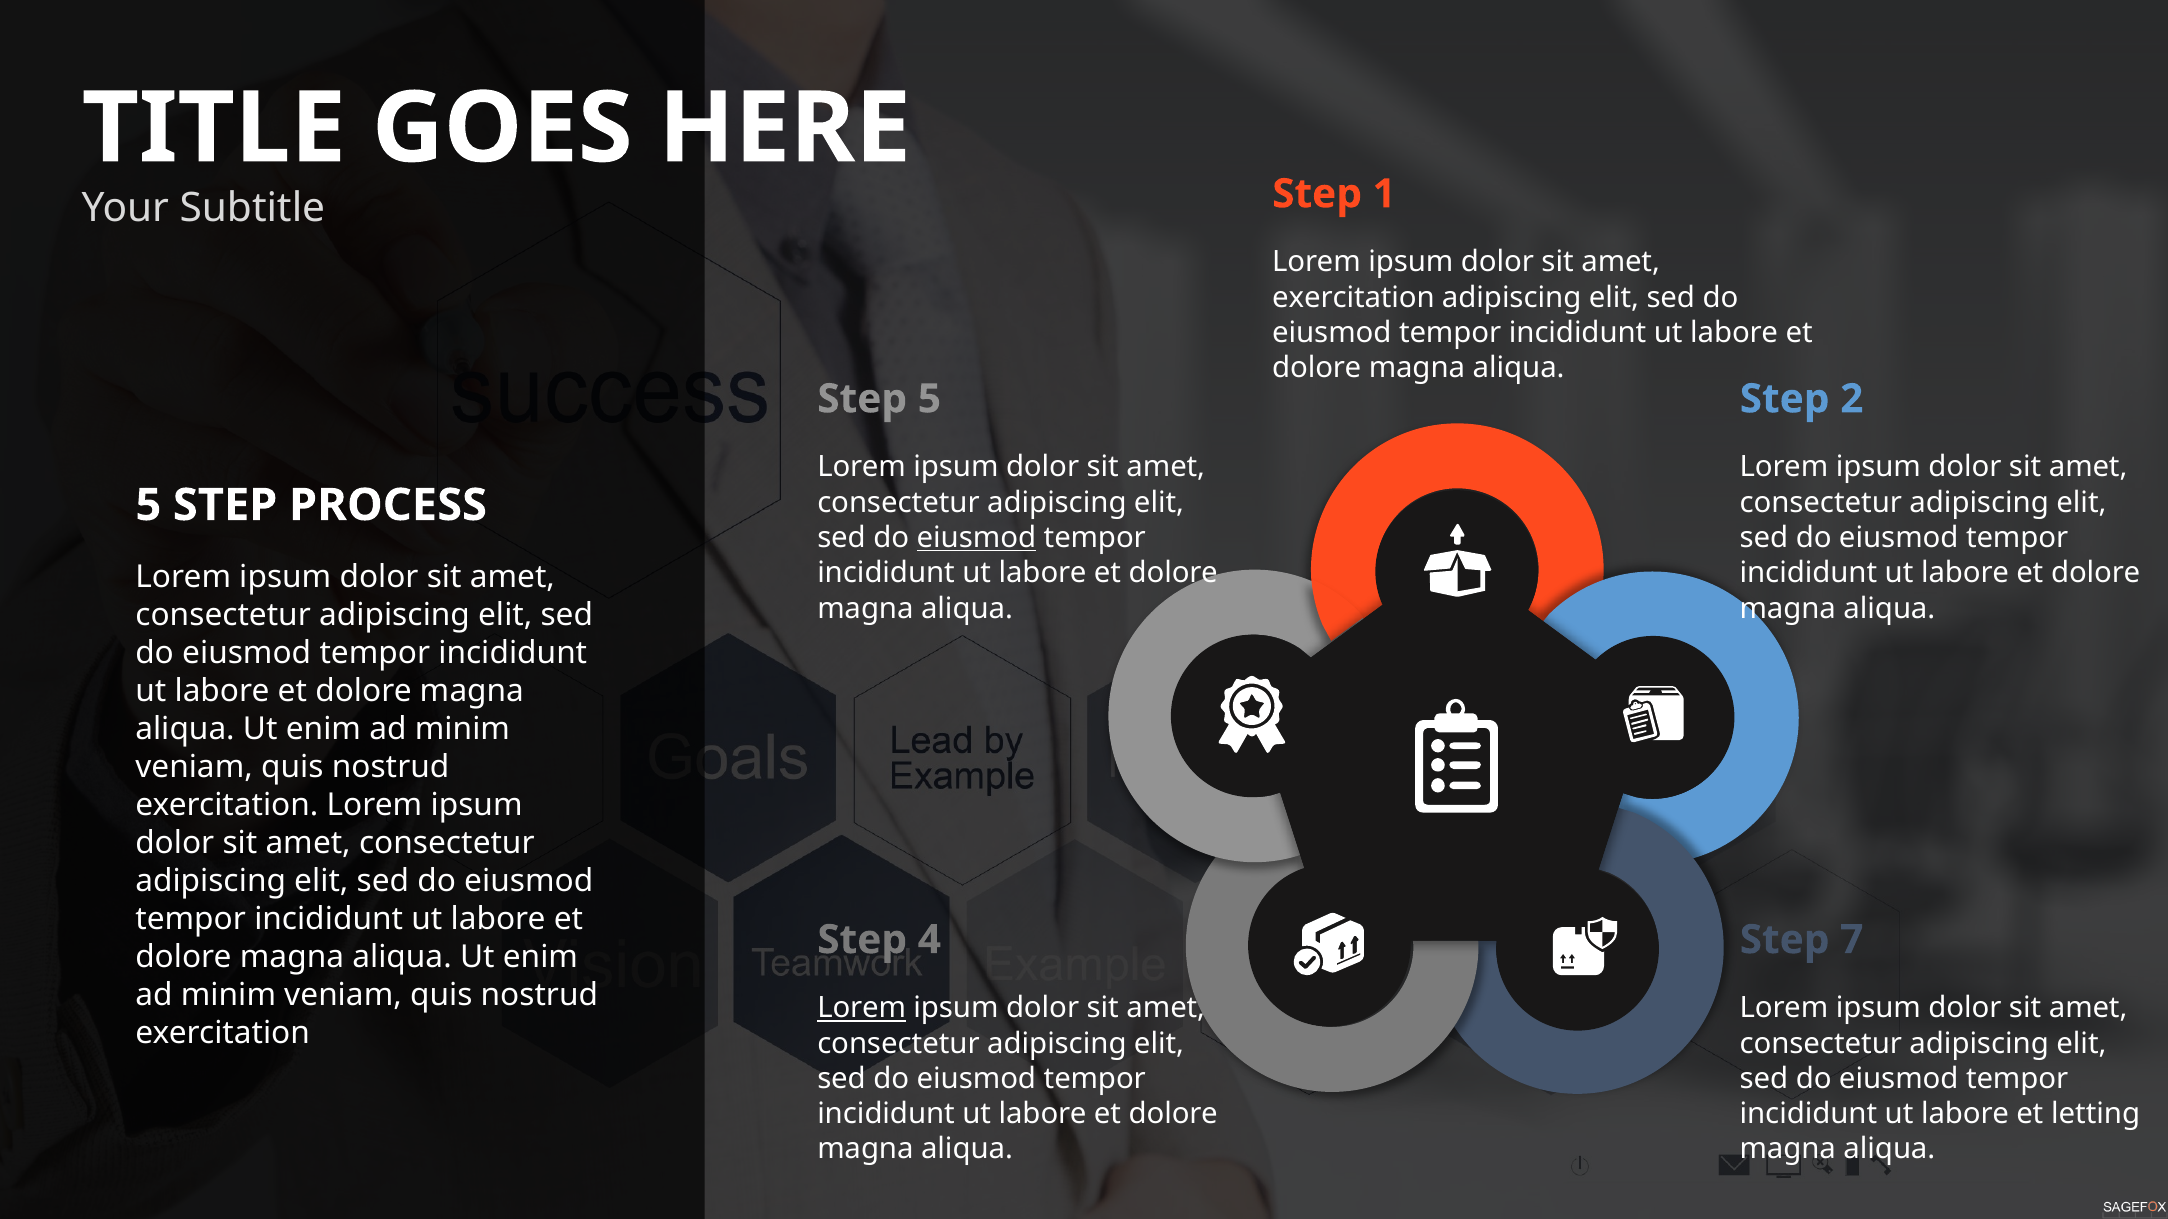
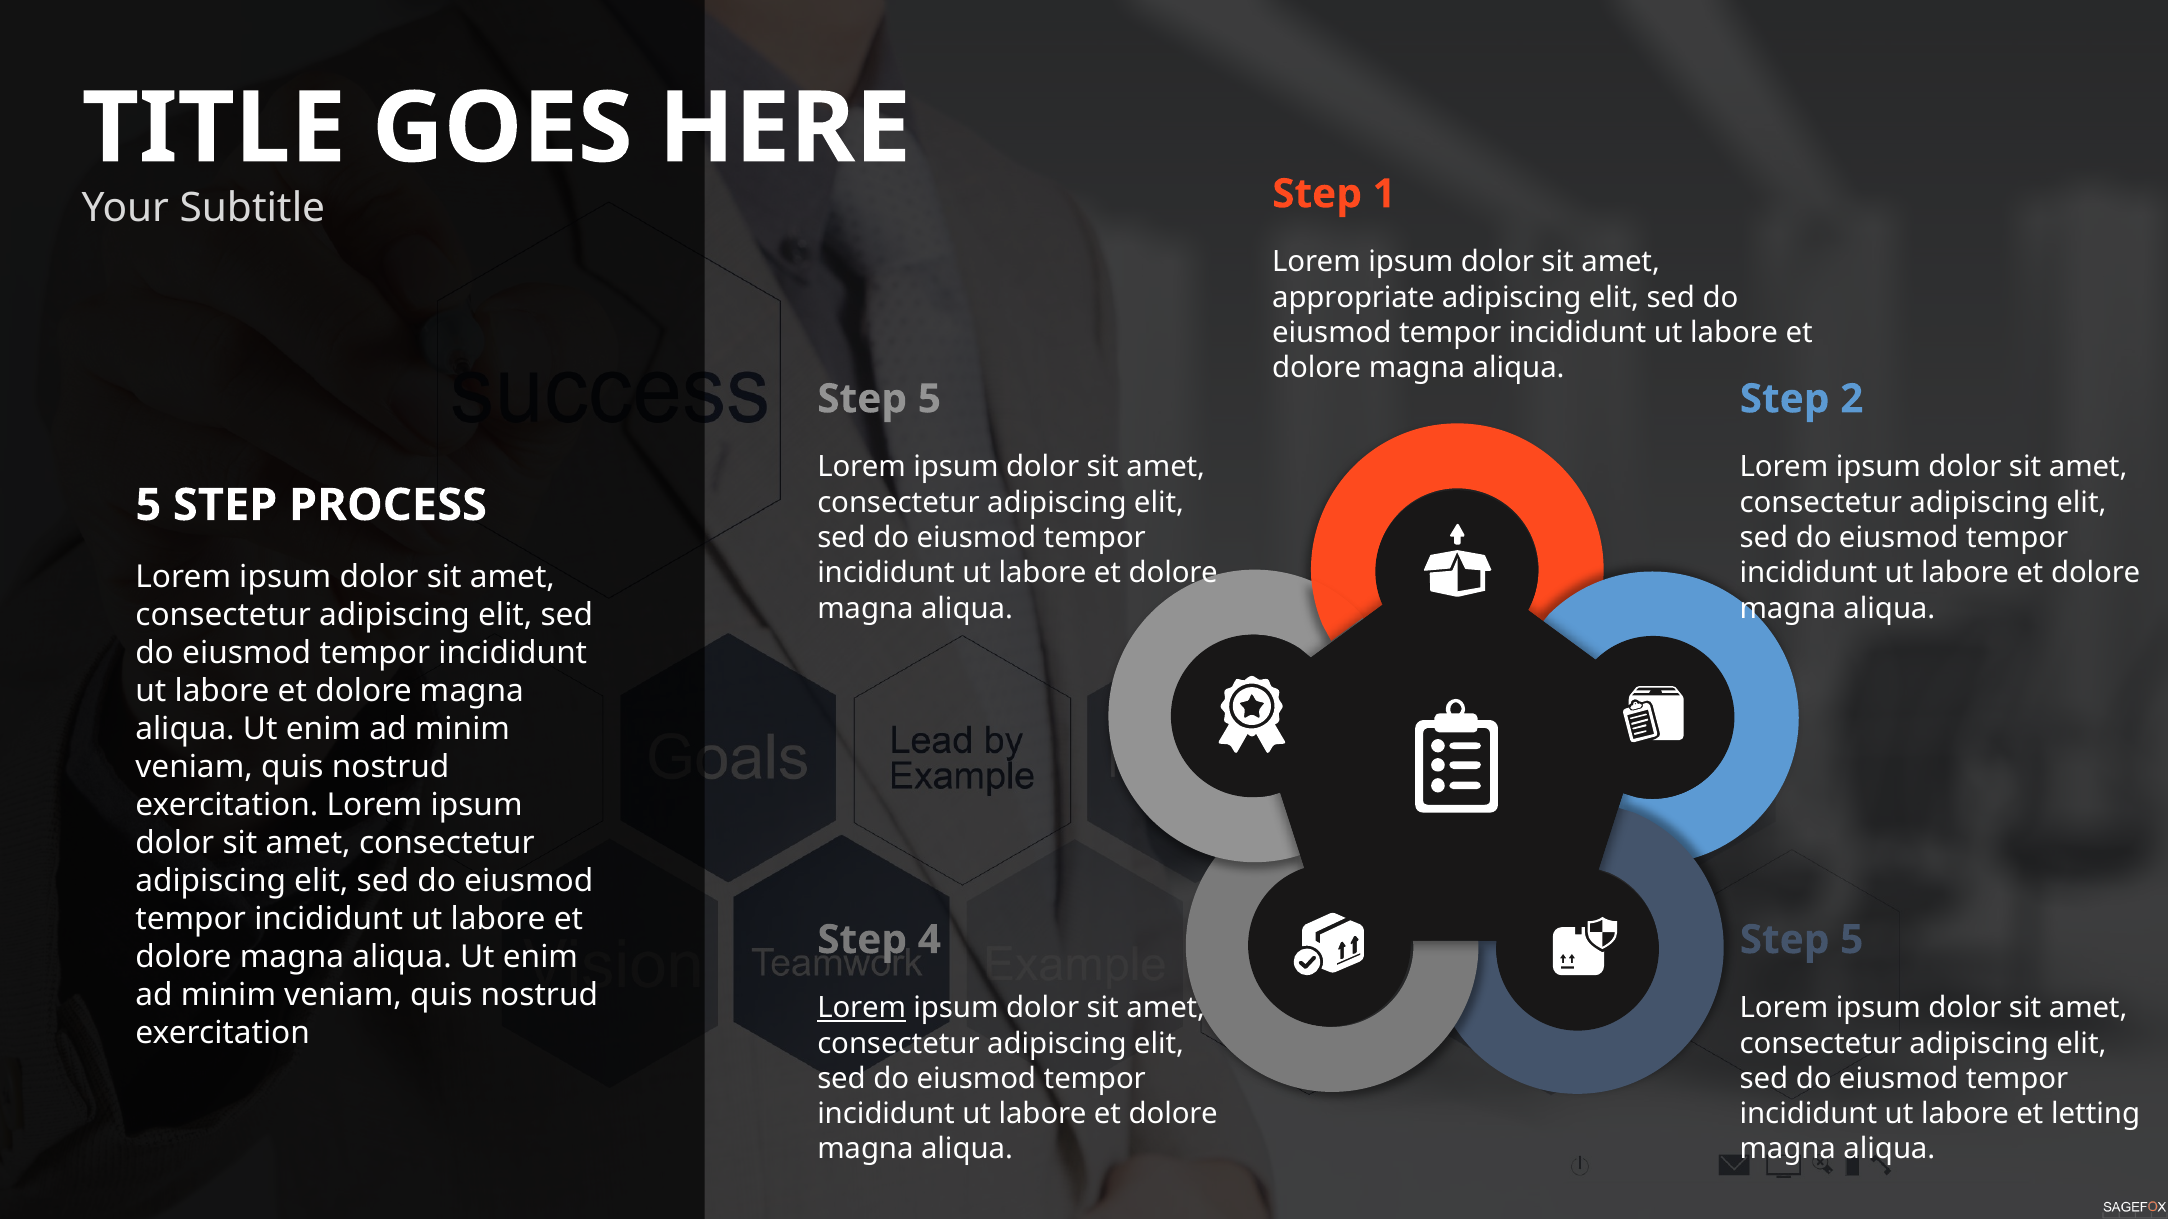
exercitation: exercitation -> appropriate (1353, 298)
eiusmod underline: present -> none (976, 538)
7: 7 -> 5 (1852, 940)
